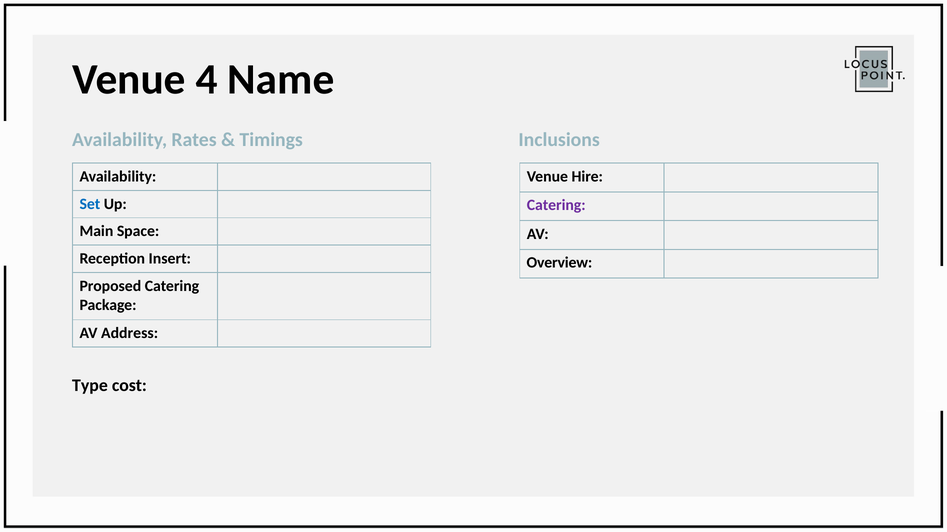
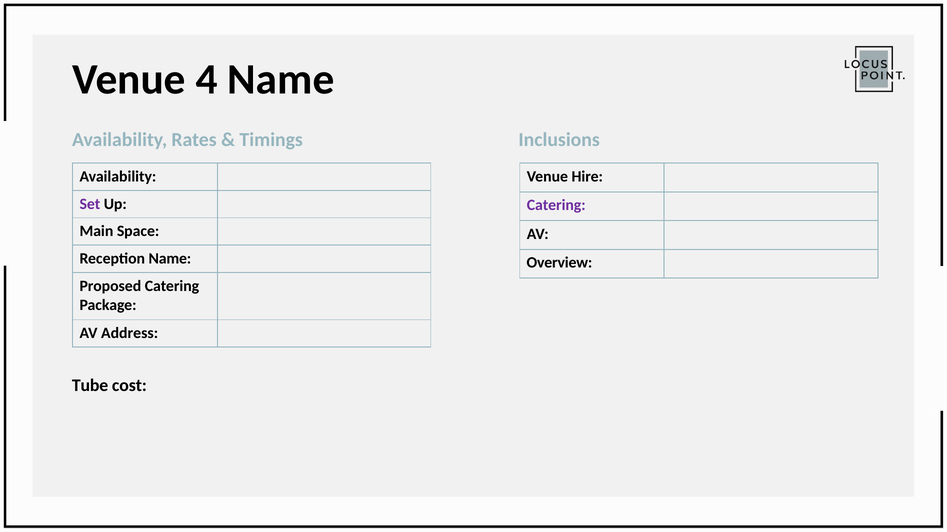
Set colour: blue -> purple (90, 204)
Reception Insert: Insert -> Name (170, 259)
Type: Type -> Tube (90, 386)
